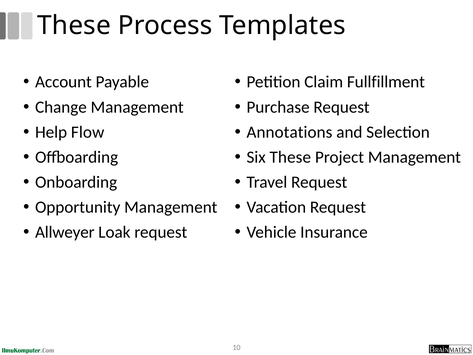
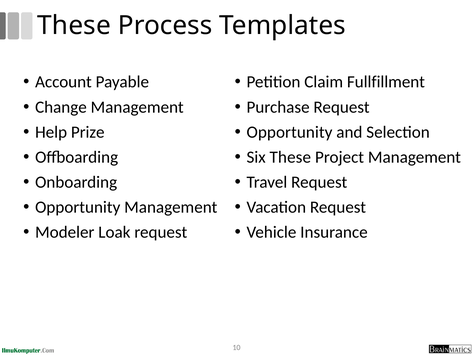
Flow: Flow -> Prize (88, 132)
Annotations: Annotations -> Opportunity (289, 132)
Allweyer: Allweyer -> Modeler (65, 232)
